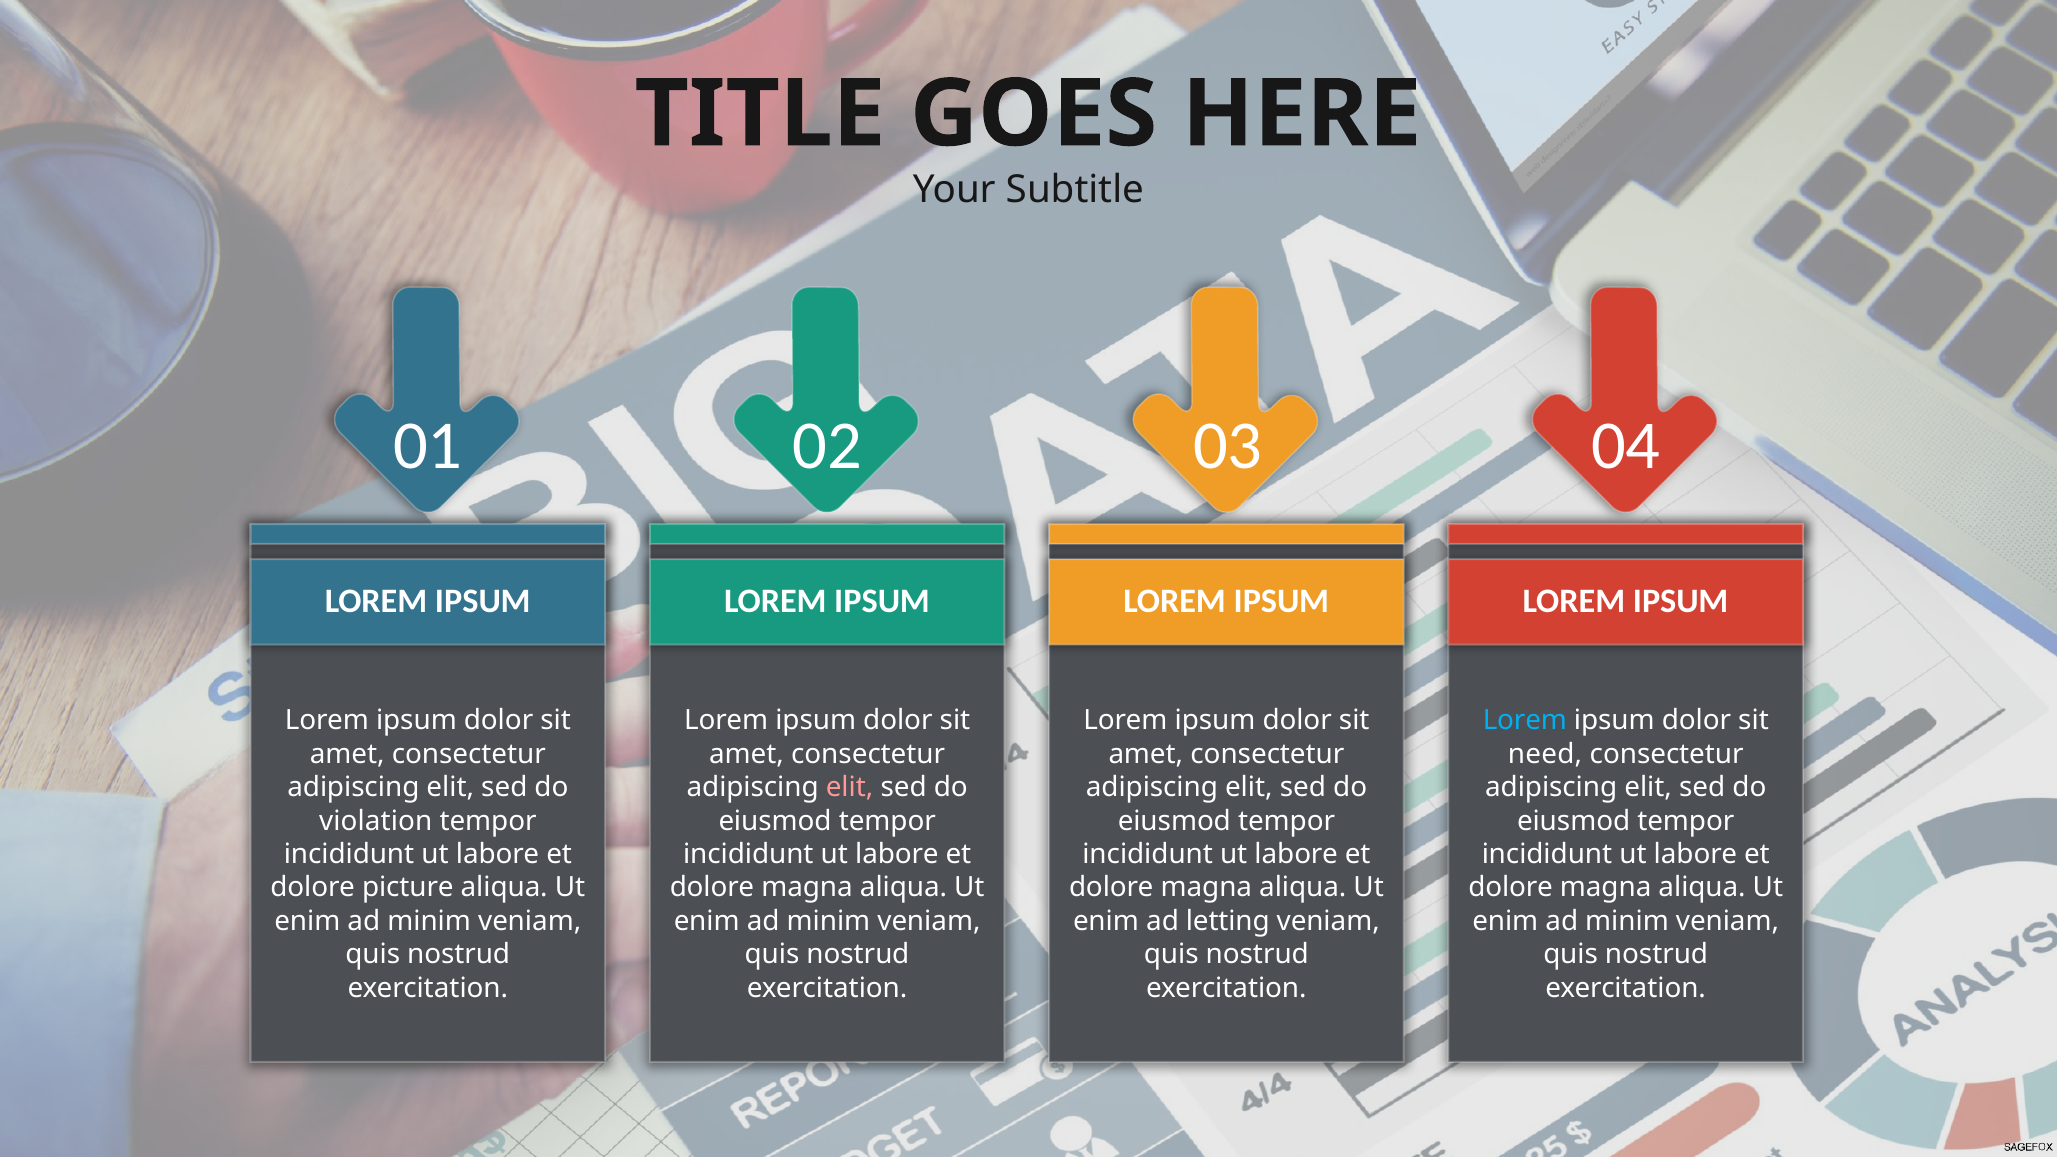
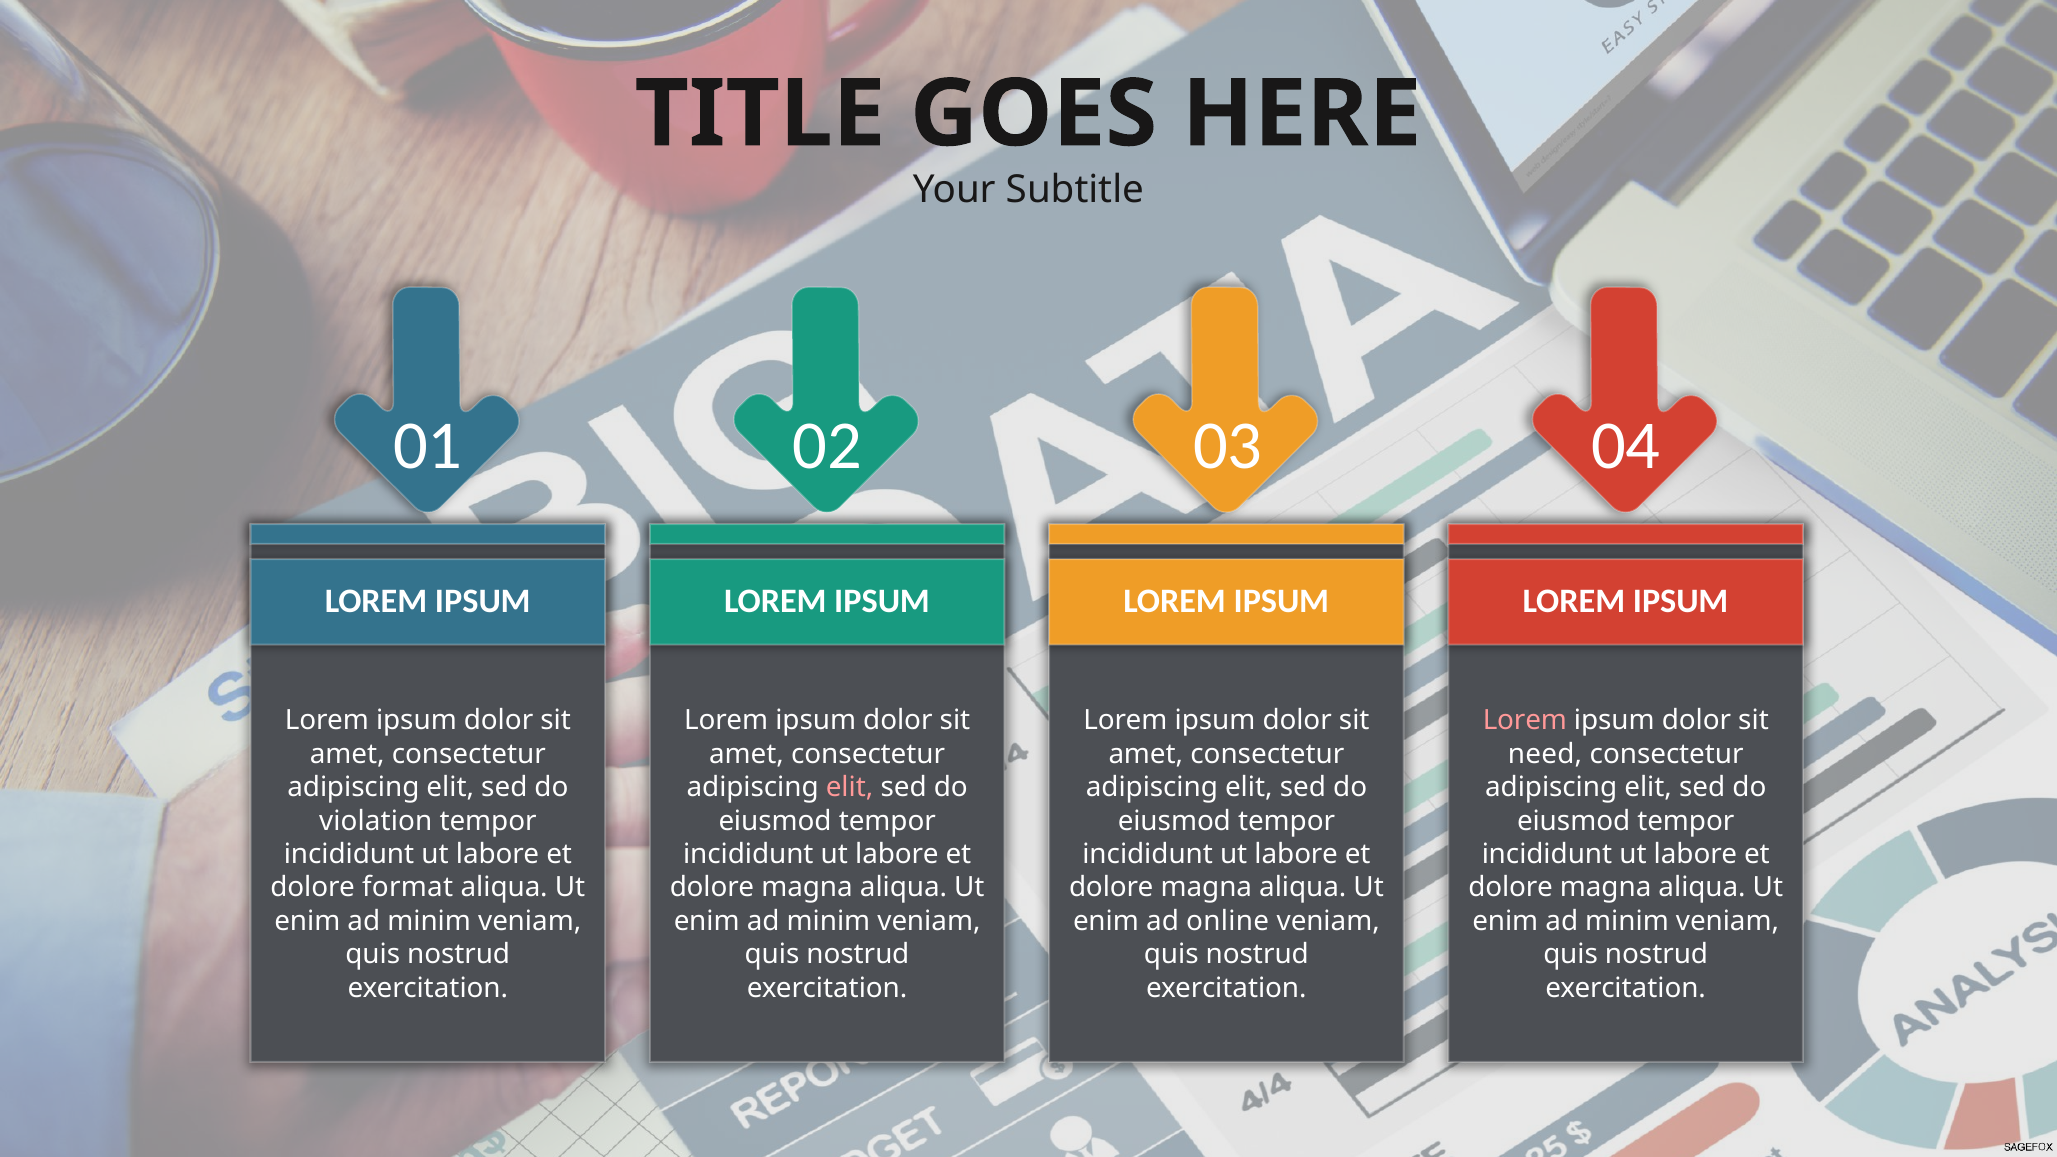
Lorem colour: light blue -> pink (1525, 720)
picture: picture -> format (408, 888)
letting: letting -> online (1228, 921)
